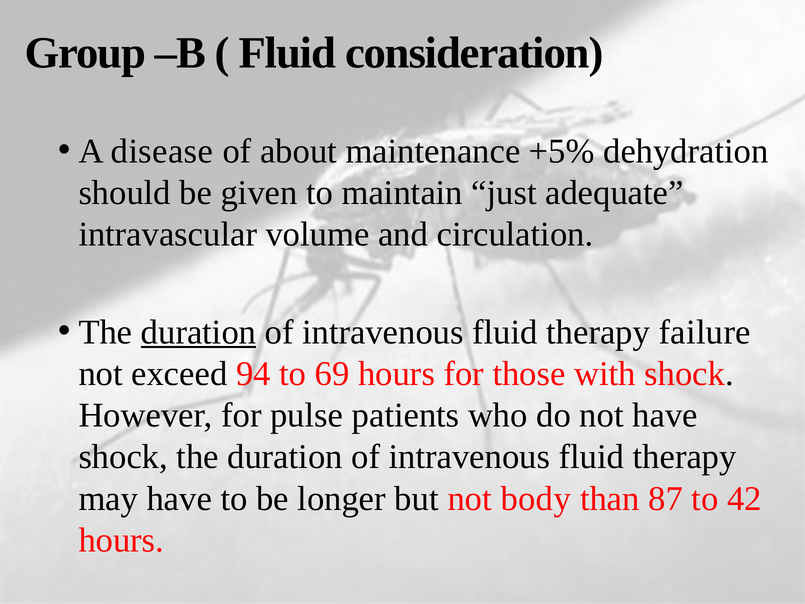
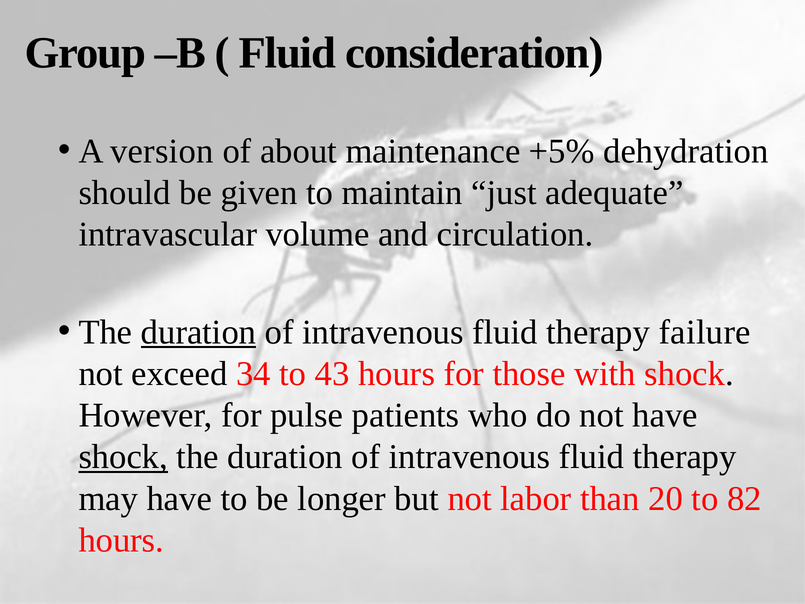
disease: disease -> version (162, 151)
94: 94 -> 34 (253, 374)
69: 69 -> 43 (332, 374)
shock underline: none -> present (123, 457)
body: body -> labor (536, 498)
87: 87 -> 20 (666, 498)
42: 42 -> 82 (744, 498)
